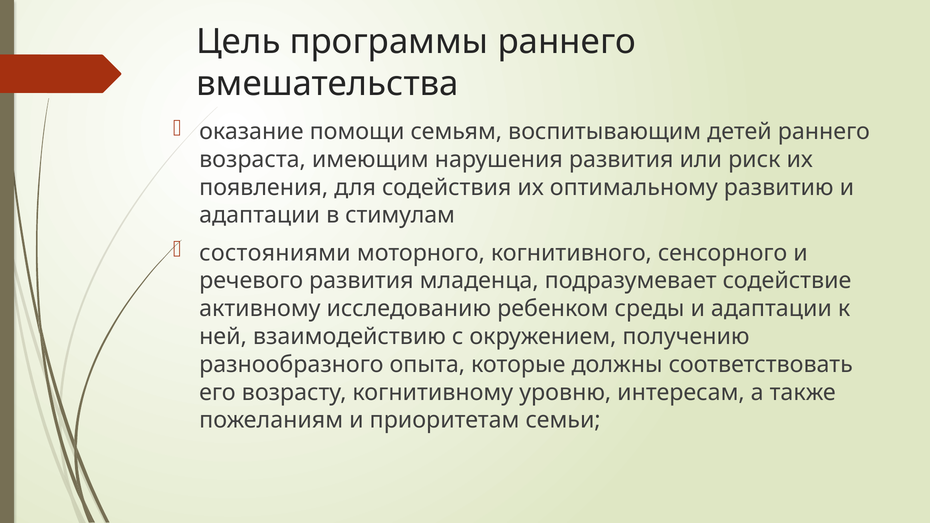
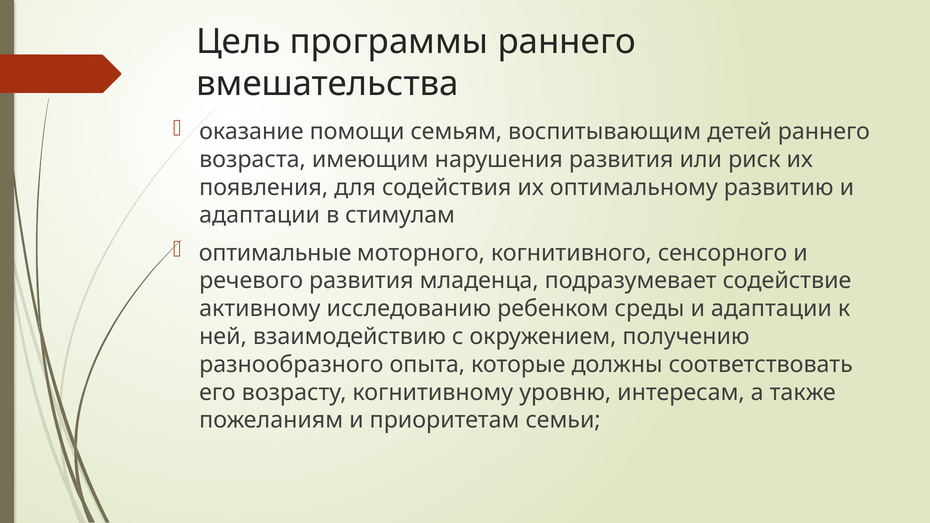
состояниями: состояниями -> оптимальные (275, 253)
